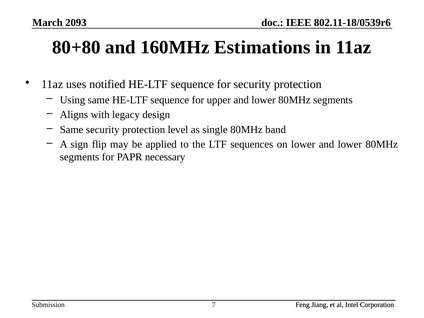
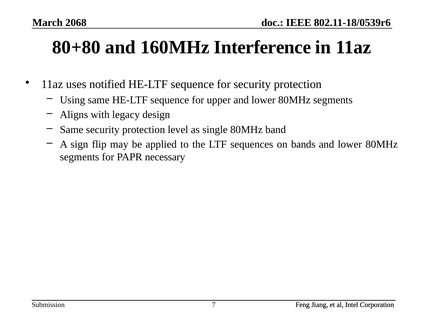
2093: 2093 -> 2068 (76, 23)
Estimations: Estimations -> Interference (263, 47)
on lower: lower -> bands (303, 144)
